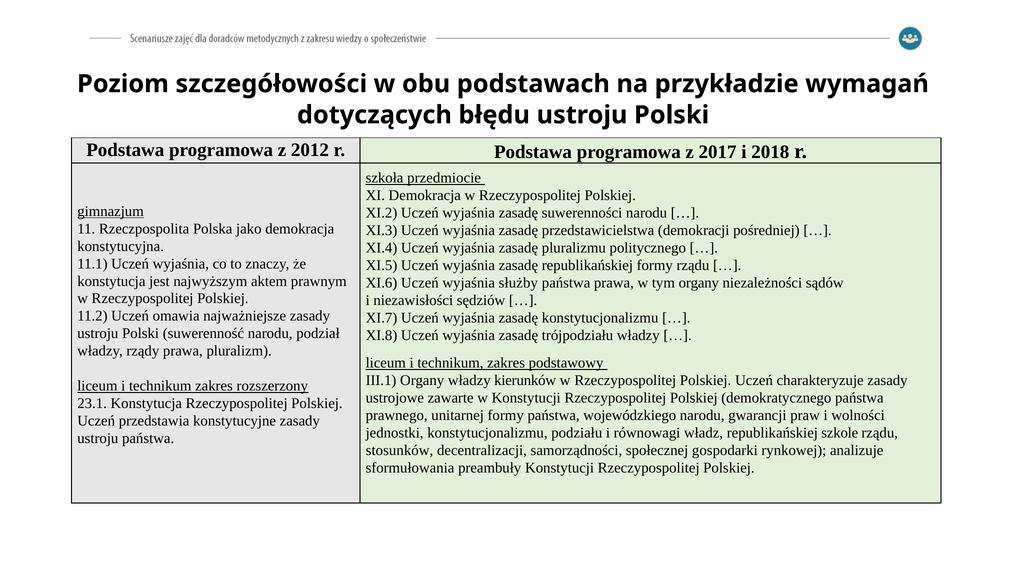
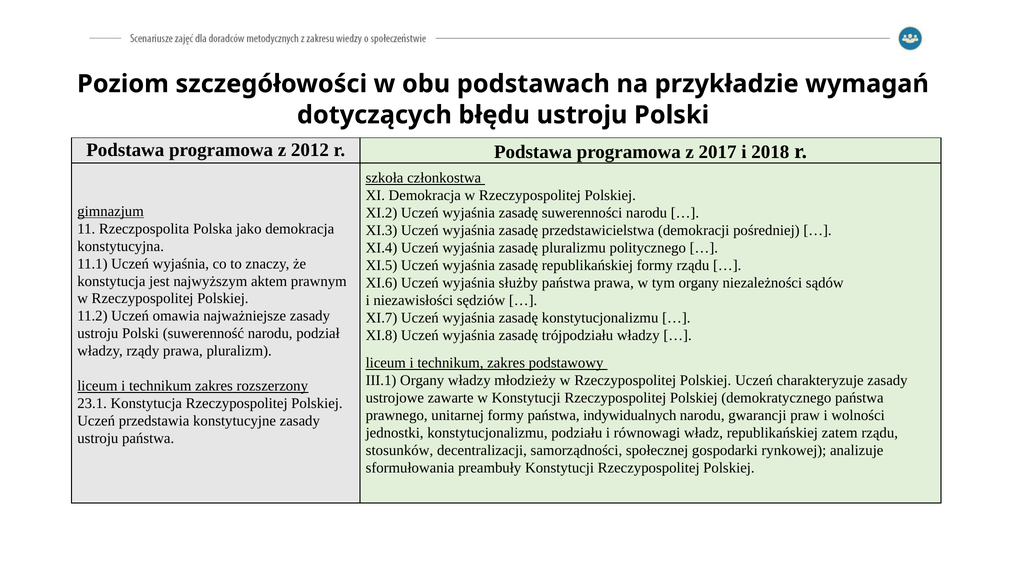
przedmiocie: przedmiocie -> członkostwa (444, 178)
kierunków: kierunków -> młodzieży (525, 380)
wojewódzkiego: wojewódzkiego -> indywidualnych (630, 415)
szkole: szkole -> zatem (840, 433)
